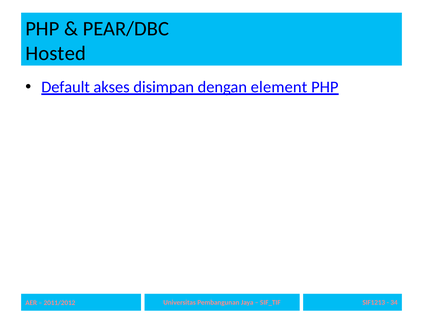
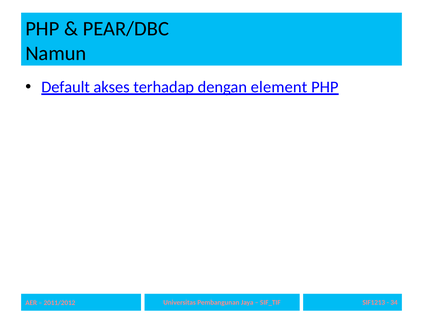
Hosted: Hosted -> Namun (56, 53)
disimpan: disimpan -> terhadap (164, 87)
